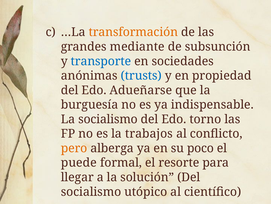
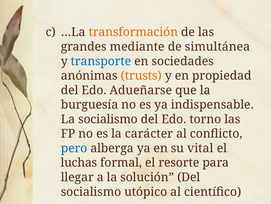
subsunción: subsunción -> simultánea (218, 47)
trusts colour: blue -> orange (141, 75)
trabajos: trabajos -> carácter (149, 133)
pero colour: orange -> blue (74, 148)
poco: poco -> vital (200, 148)
puede: puede -> luchas (79, 162)
